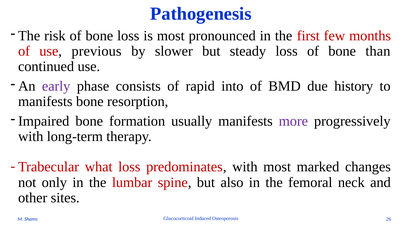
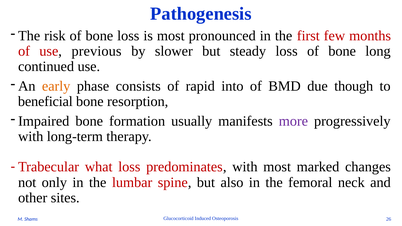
than: than -> long (378, 51)
early colour: purple -> orange (56, 86)
history: history -> though (354, 86)
manifests: manifests -> beneficial (45, 102)
